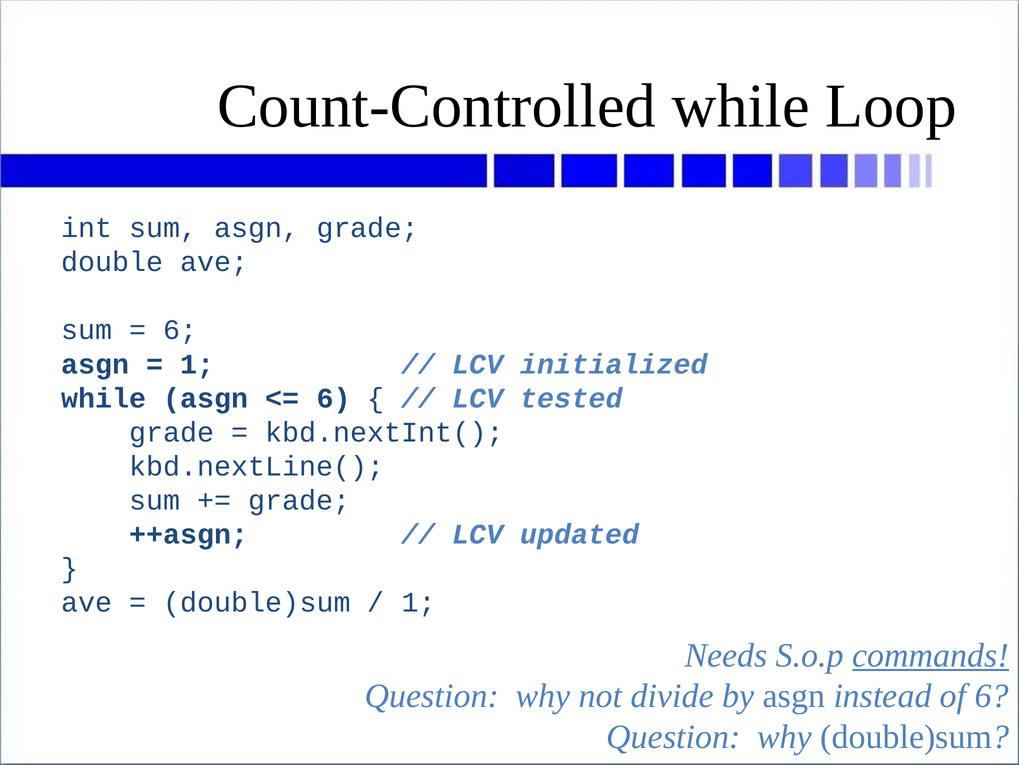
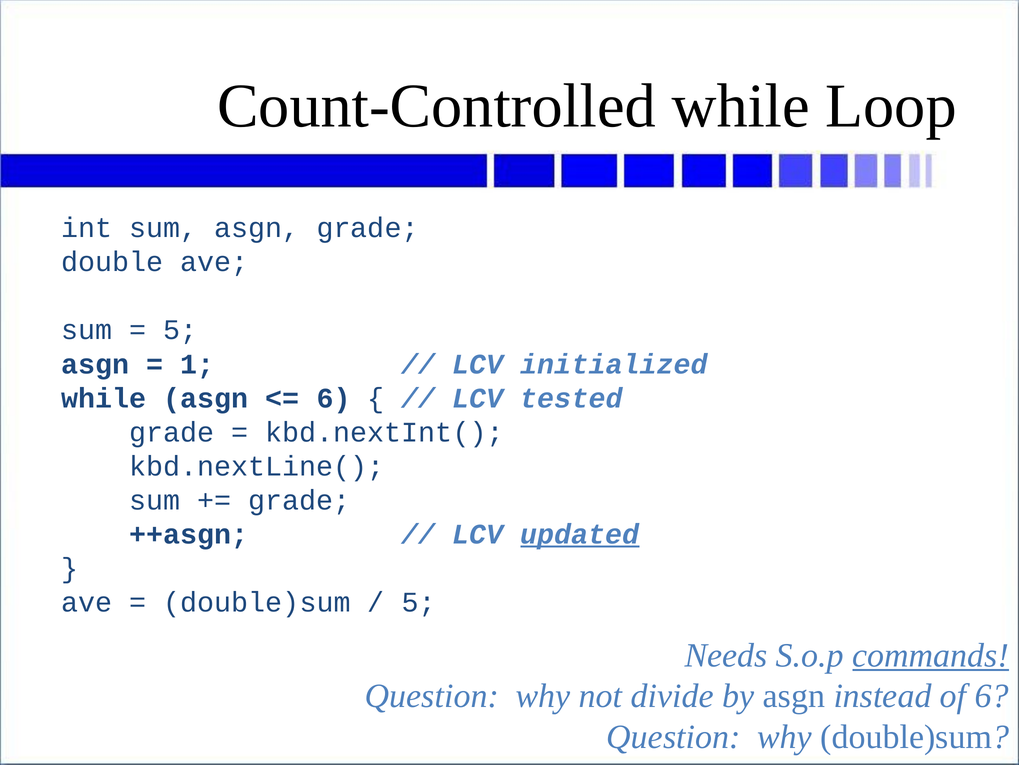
6: 6 -> 5 (180, 330)
updated underline: none -> present (580, 534)
1: 1 -> 5 (419, 602)
